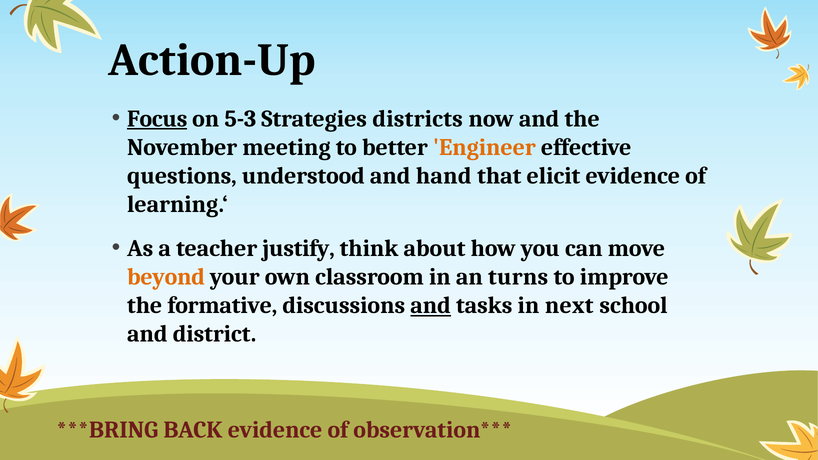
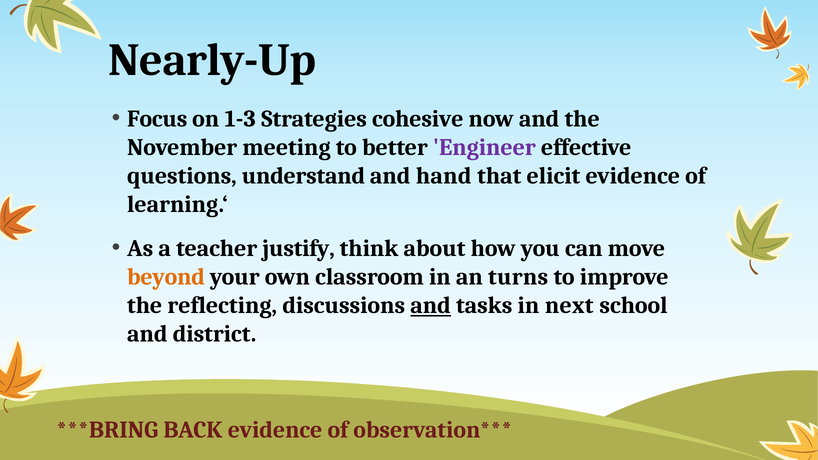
Action-Up: Action-Up -> Nearly-Up (212, 60)
Focus underline: present -> none (157, 119)
5-3: 5-3 -> 1-3 (240, 119)
districts: districts -> cohesive (418, 119)
Engineer colour: orange -> purple (484, 147)
understood: understood -> understand (303, 176)
formative: formative -> reflecting (222, 305)
